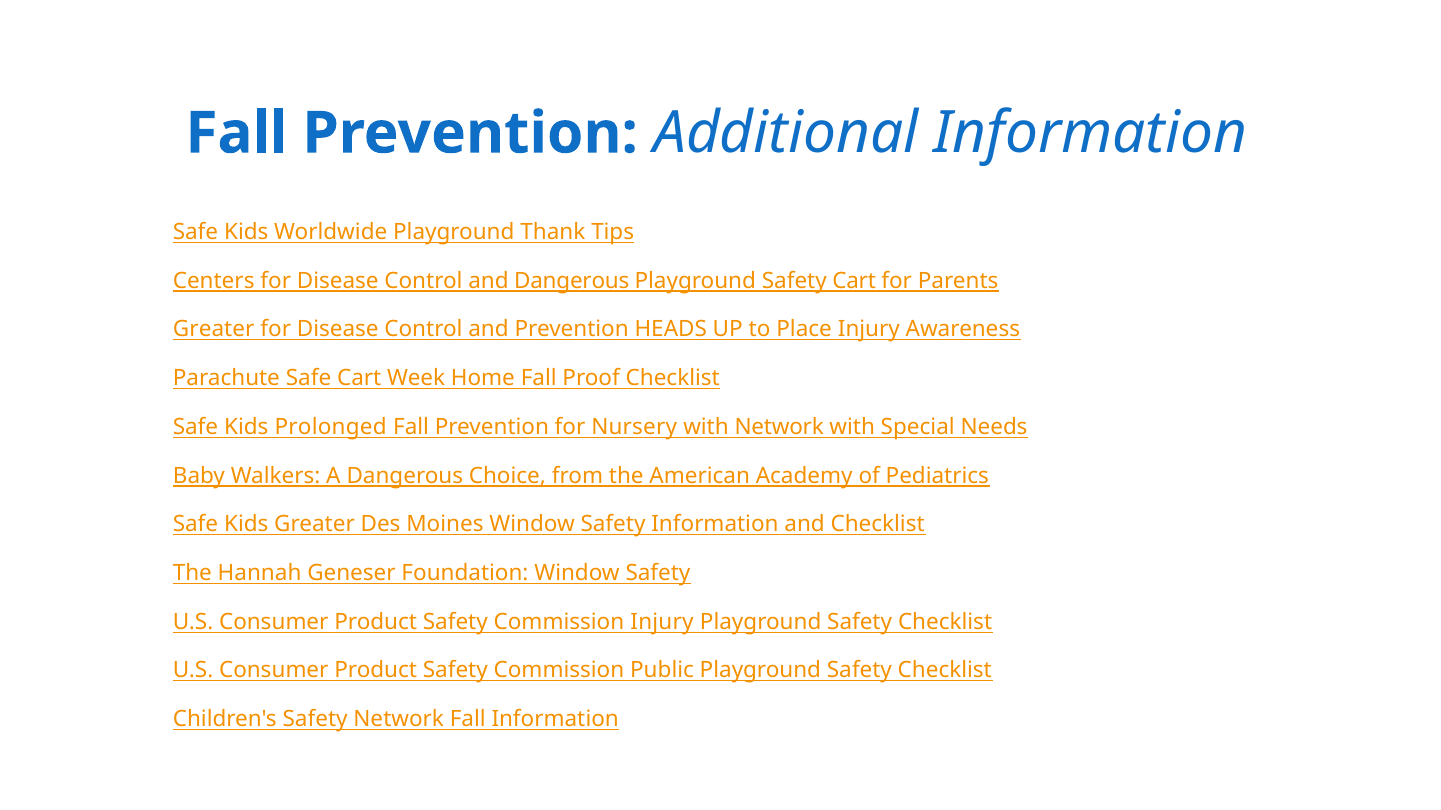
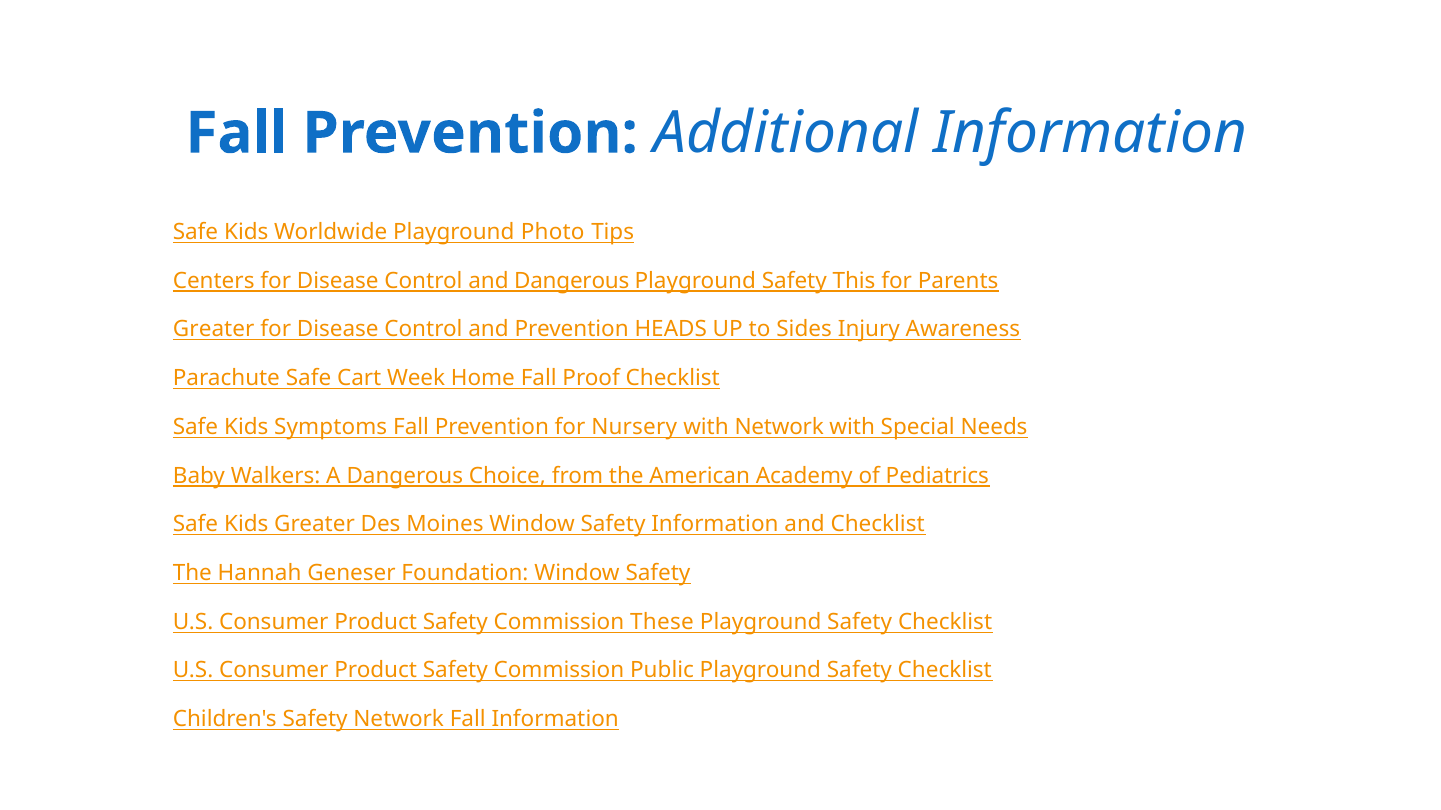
Thank: Thank -> Photo (553, 232)
Safety Cart: Cart -> This (854, 281)
Place: Place -> Sides (804, 330)
Prolonged: Prolonged -> Symptoms (331, 427)
Commission Injury: Injury -> These (662, 622)
